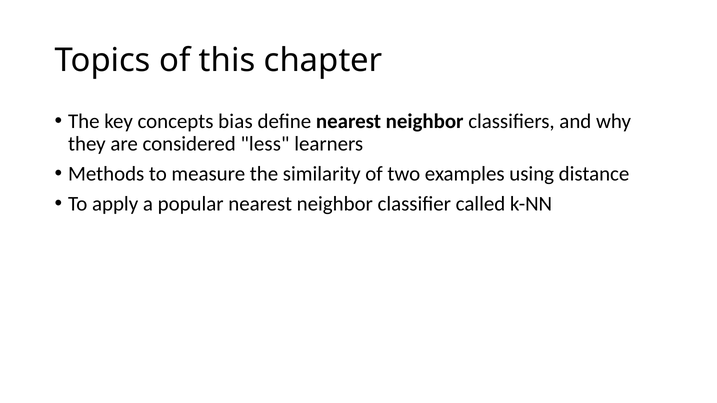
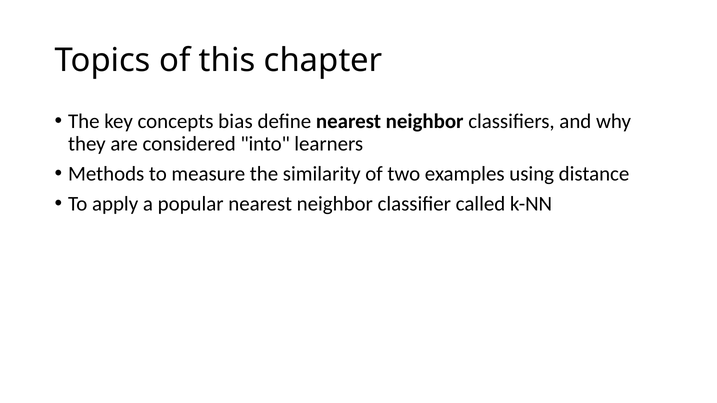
less: less -> into (265, 144)
